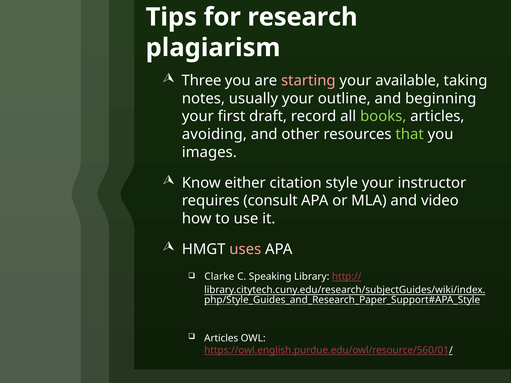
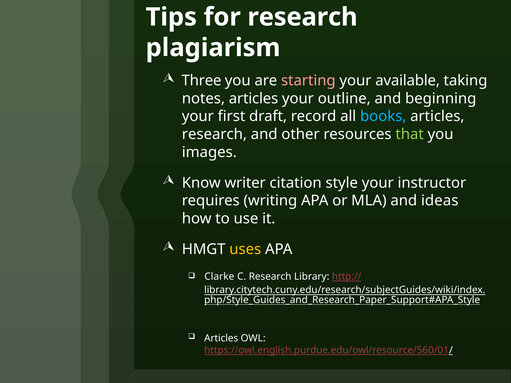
notes usually: usually -> articles (254, 99)
books colour: light green -> light blue (383, 116)
avoiding: avoiding -> research (214, 134)
either: either -> writer (245, 183)
consult: consult -> writing (270, 201)
video: video -> ideas (440, 201)
uses colour: pink -> yellow (245, 249)
C Speaking: Speaking -> Research (270, 277)
